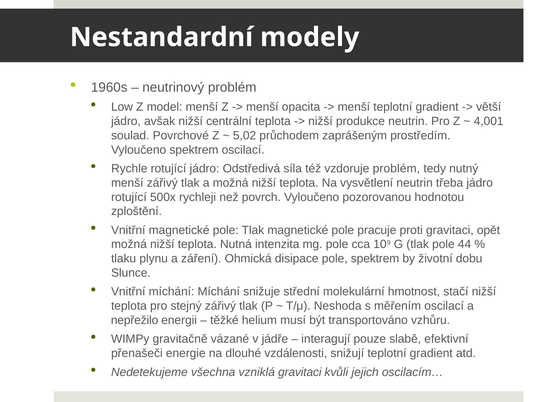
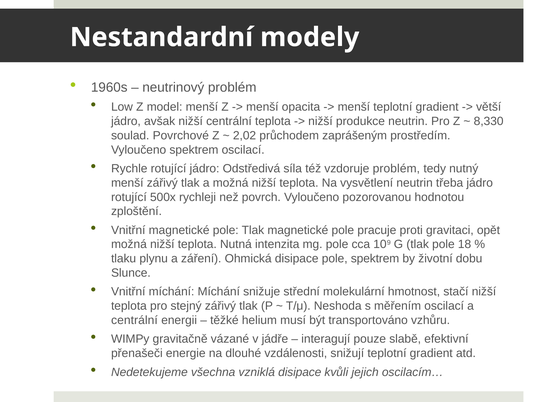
4,001: 4,001 -> 8,330 (489, 121)
5,02: 5,02 -> 2,02 (245, 136)
44: 44 -> 18 (465, 245)
nepřežilo: nepřežilo -> centrální (134, 321)
vzniklá gravitaci: gravitaci -> disipace (300, 373)
